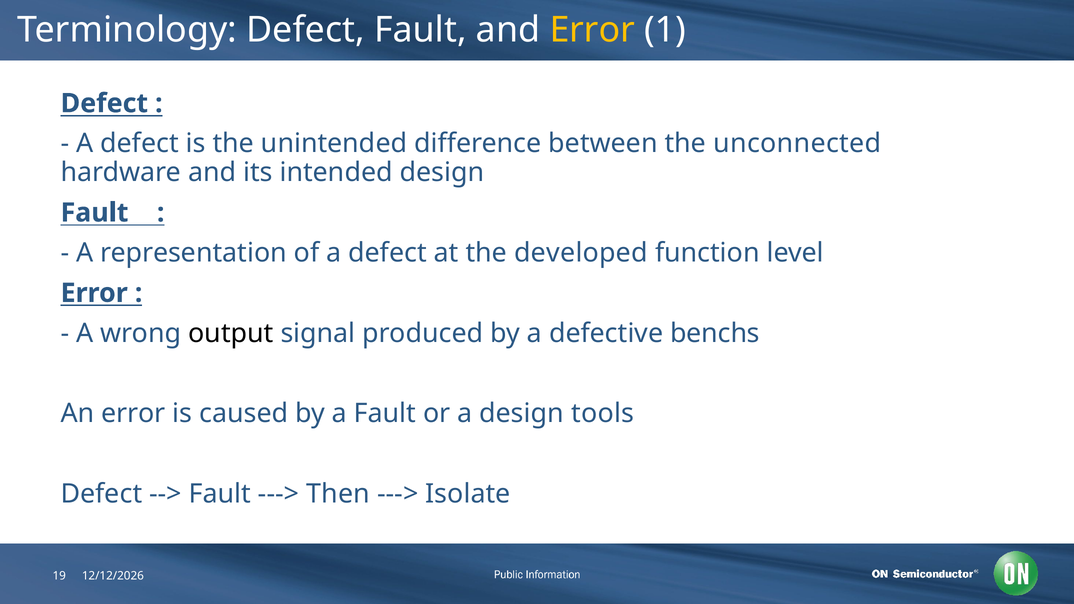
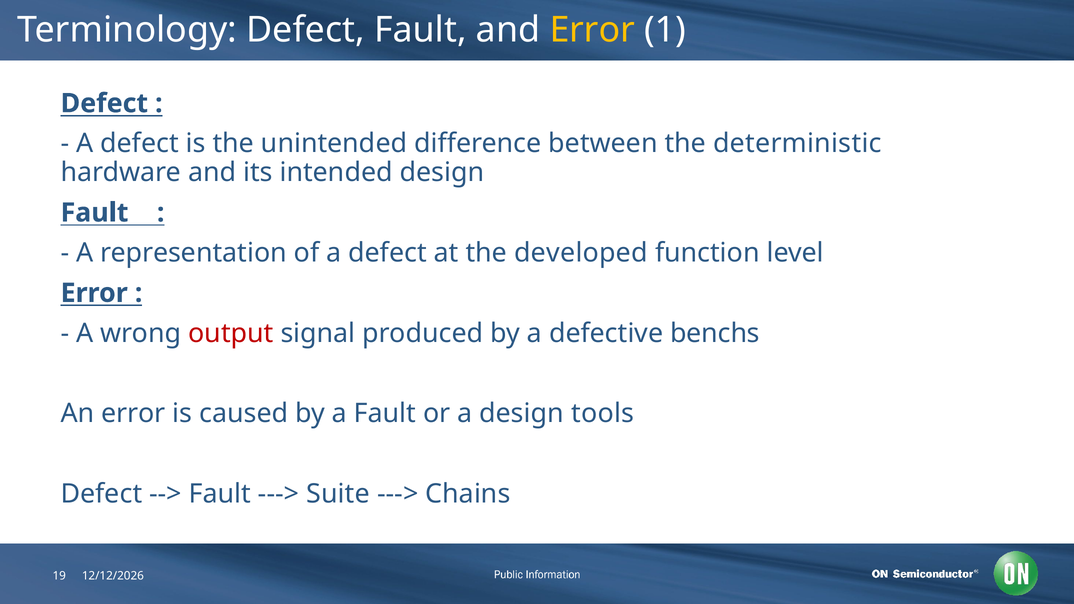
unconnected: unconnected -> deterministic (797, 144)
output colour: black -> red (231, 333)
Then: Then -> Suite (338, 494)
Isolate: Isolate -> Chains (468, 494)
